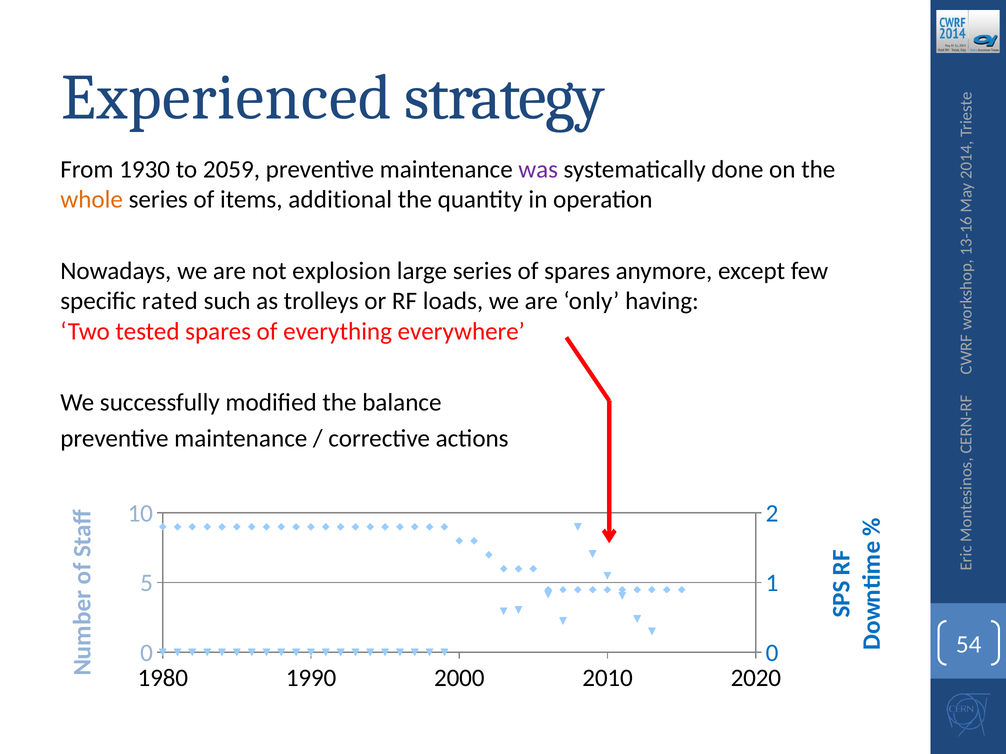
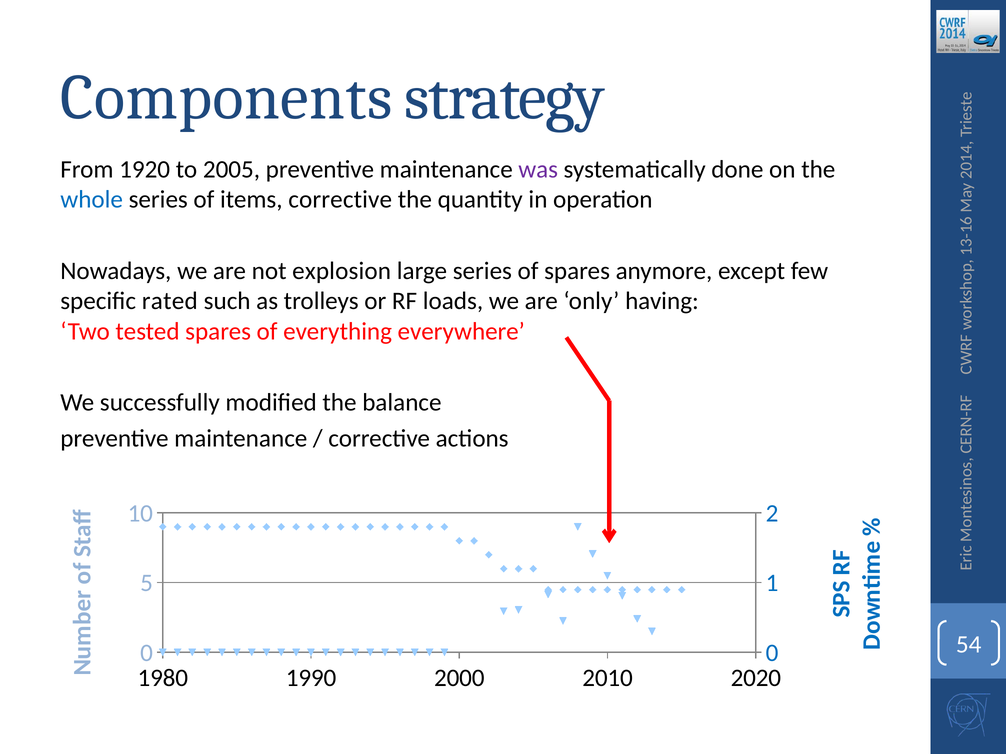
Experienced: Experienced -> Components (226, 98)
1930: 1930 -> 1920 (145, 169)
2059: 2059 -> 2005 (231, 169)
whole colour: orange -> blue (92, 200)
items additional: additional -> corrective (340, 200)
